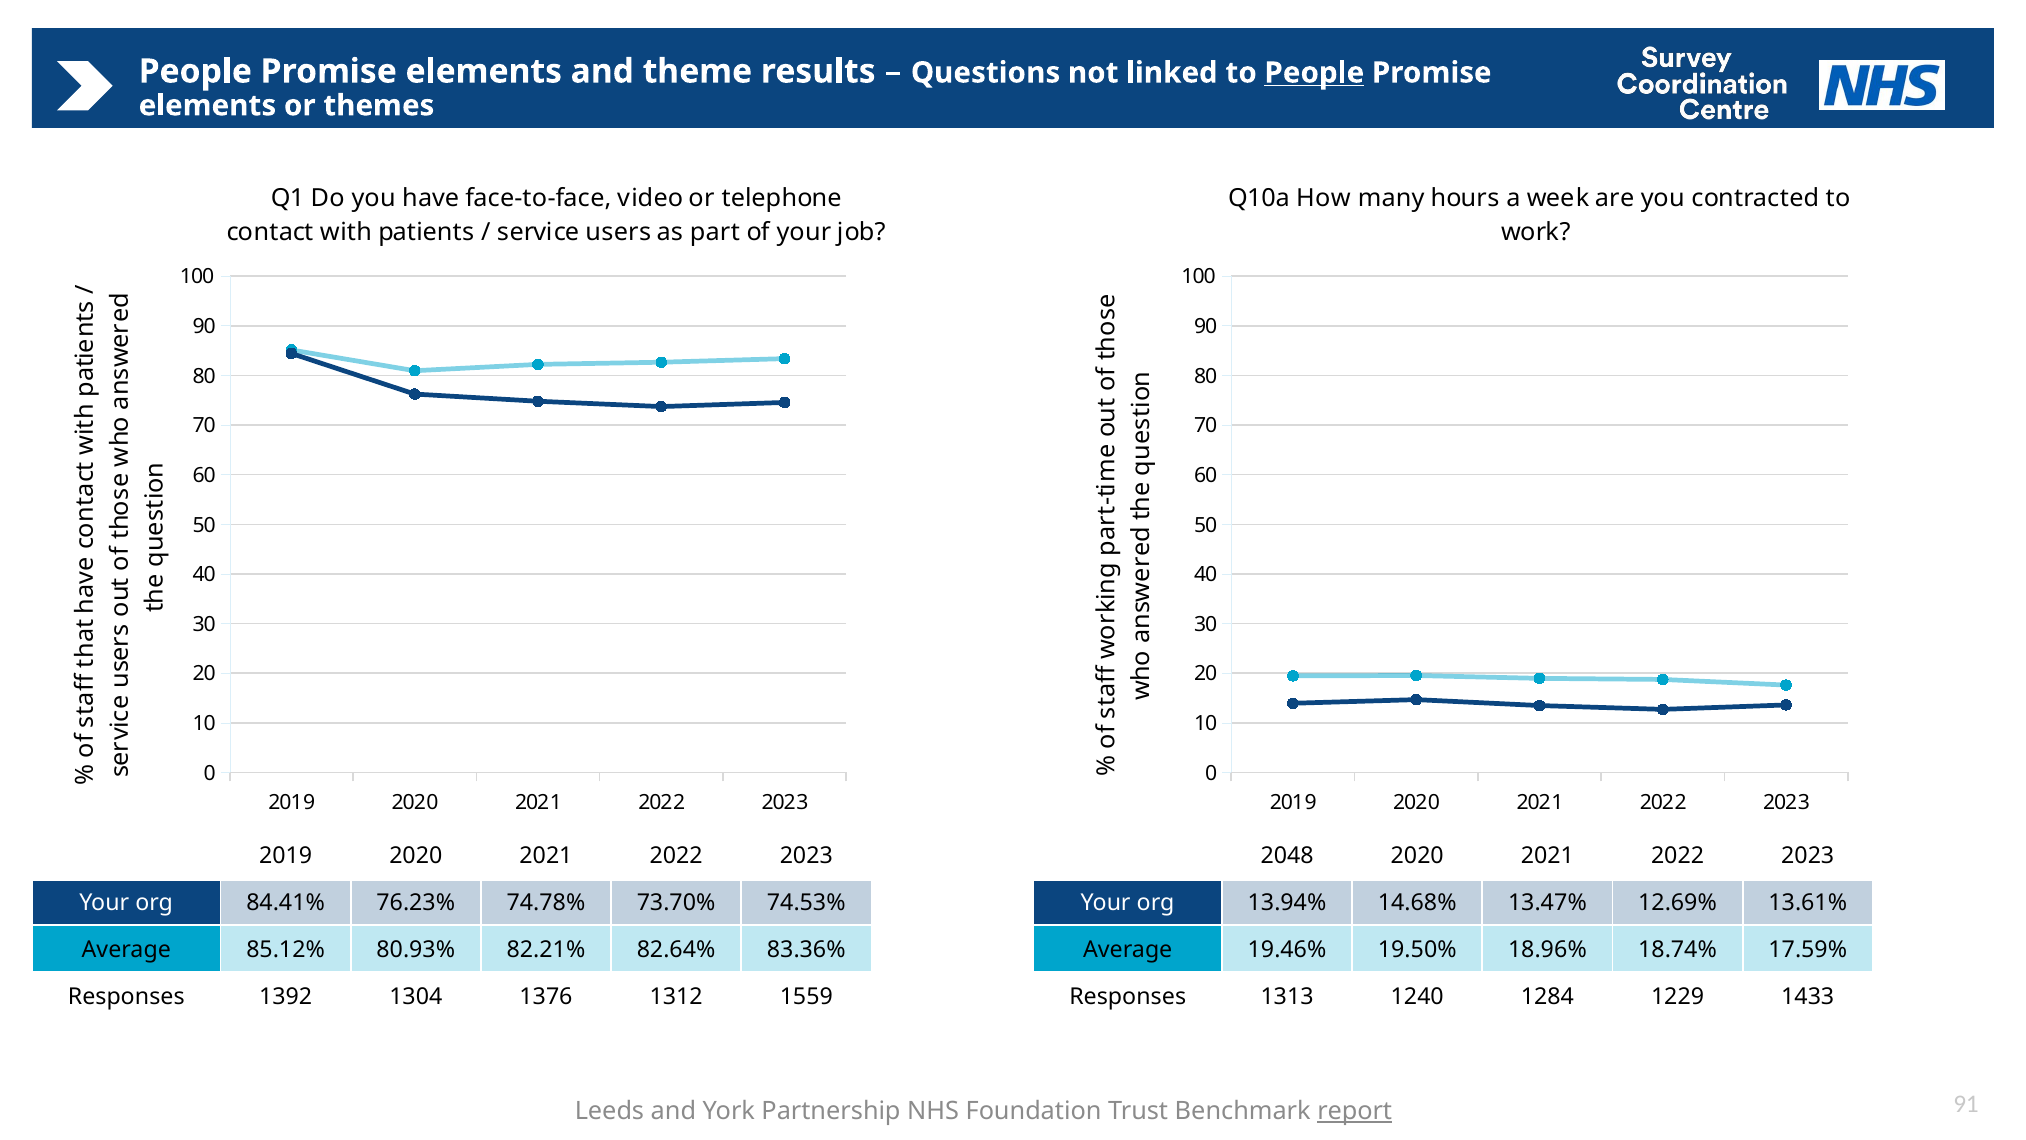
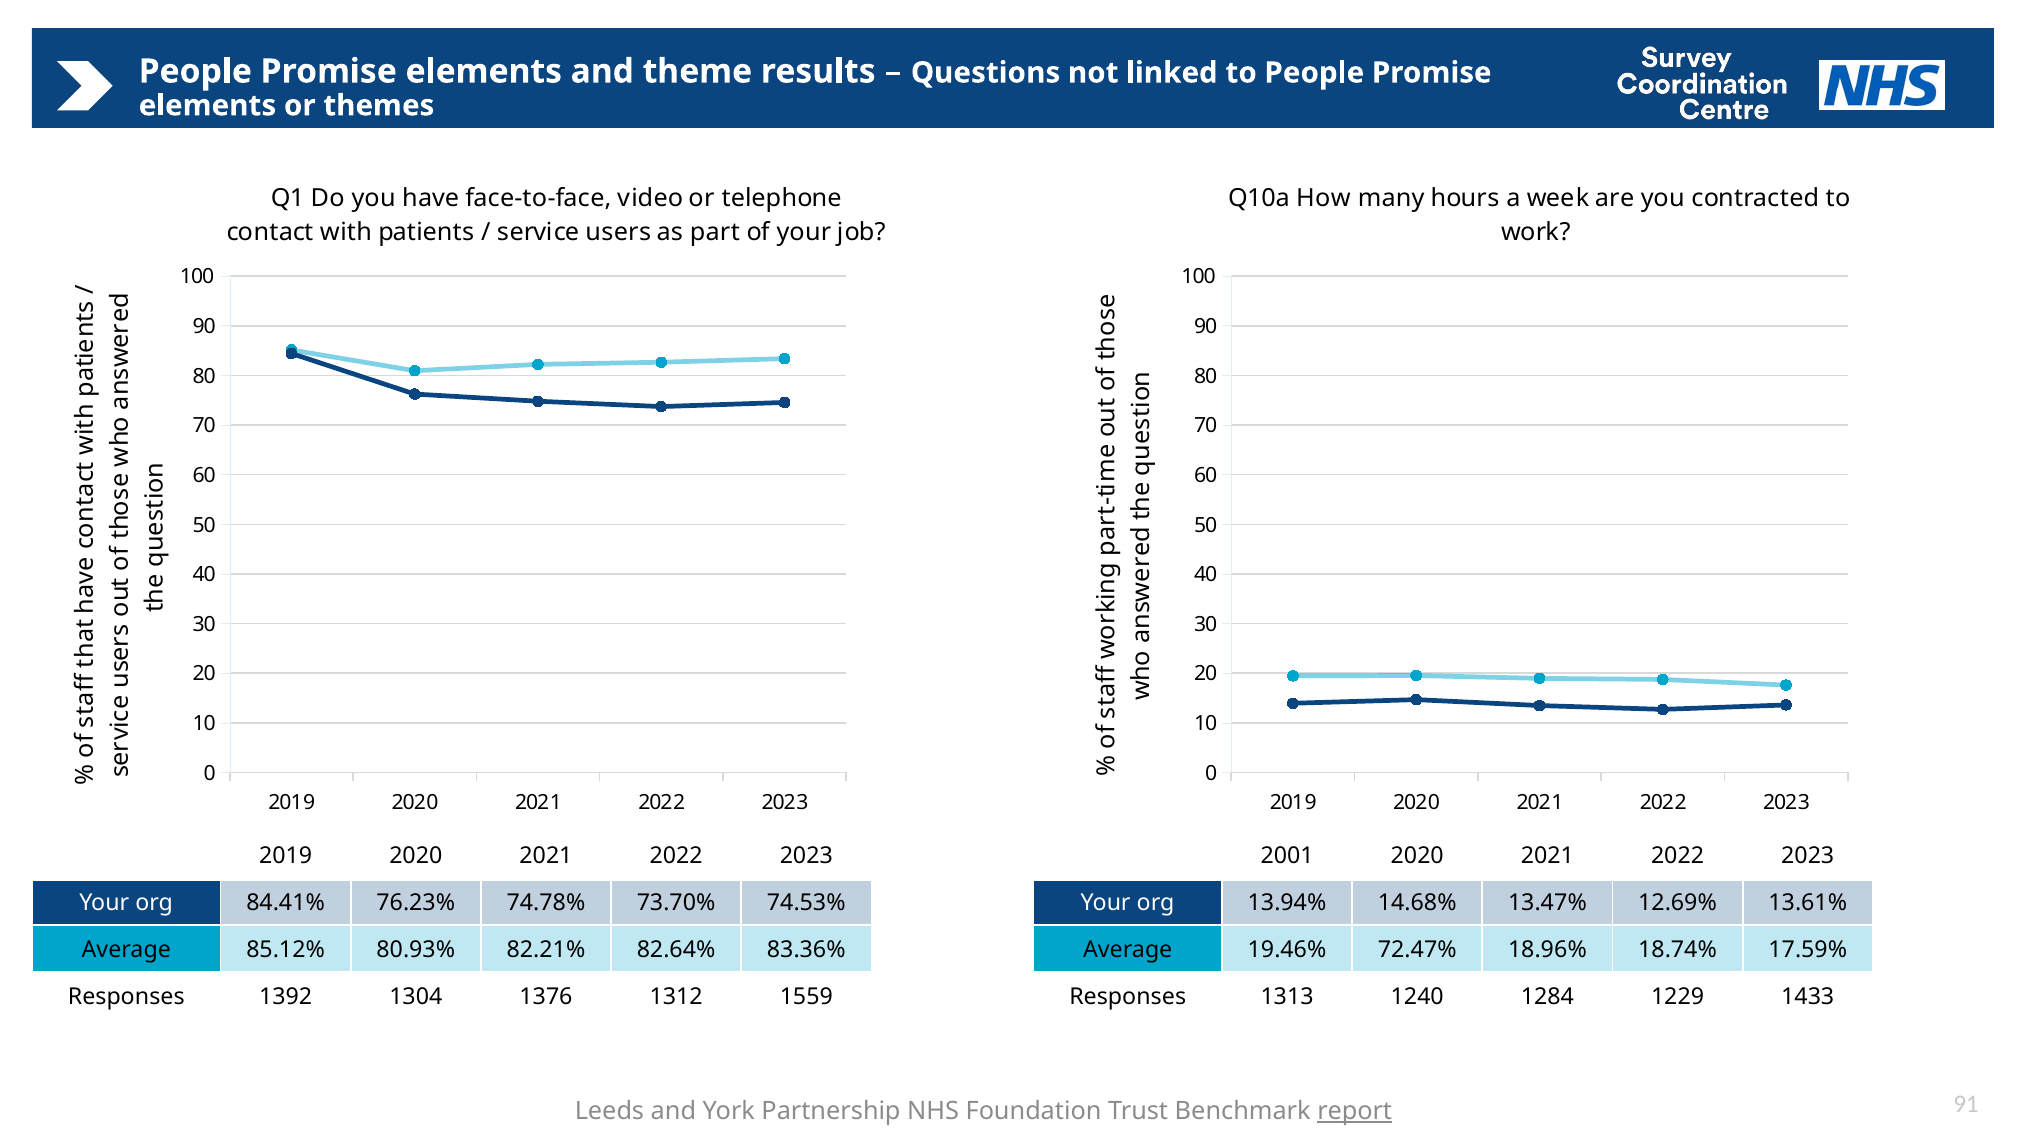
People underline: present -> none (1314, 73)
2048: 2048 -> 2001 (1287, 855)
19.50%: 19.50% -> 72.47% (1417, 949)
